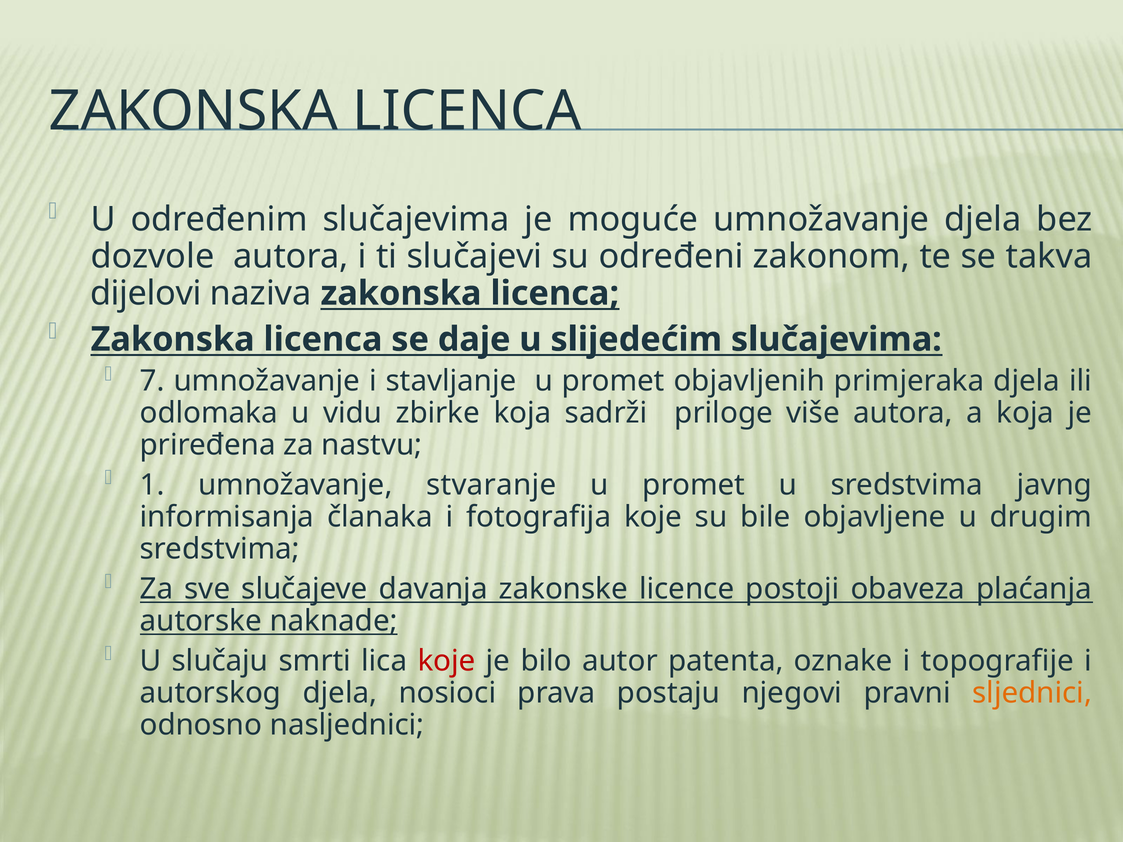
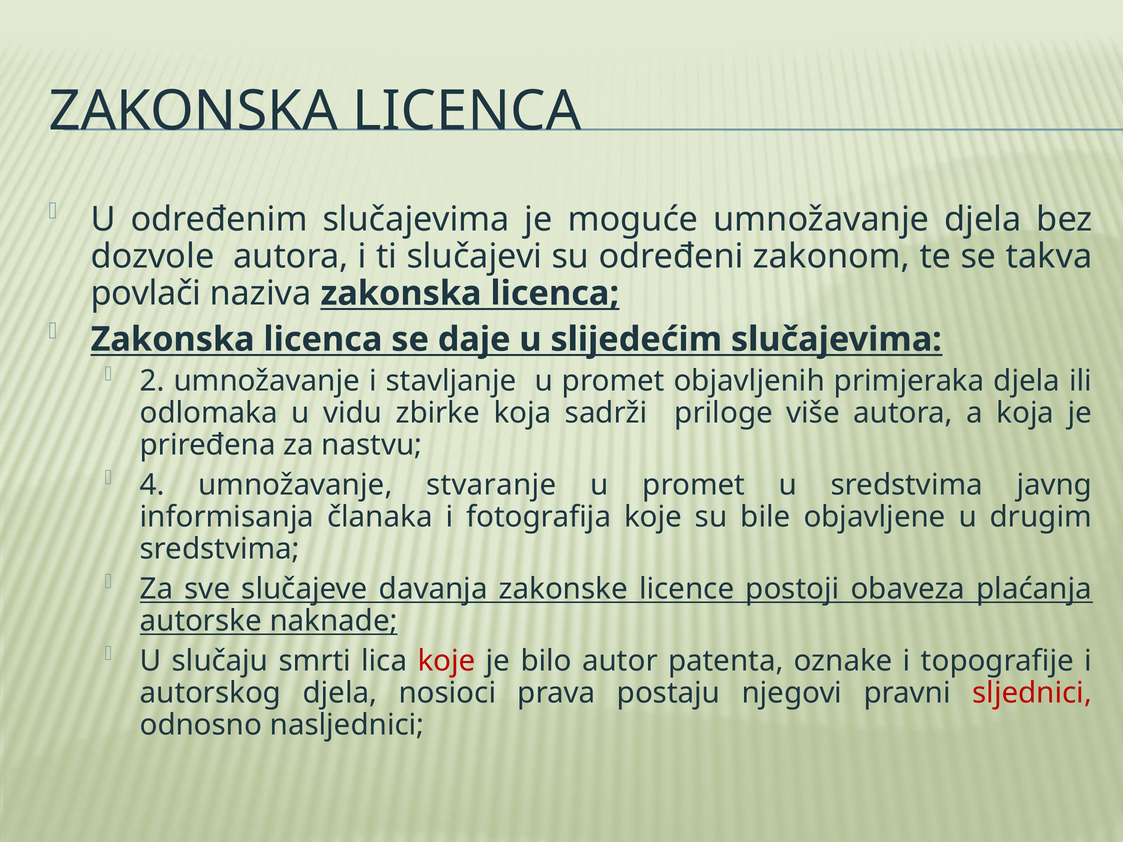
dijelovi: dijelovi -> povlači (146, 293)
7: 7 -> 2 (152, 381)
1: 1 -> 4 (152, 485)
sljednici colour: orange -> red (1032, 693)
